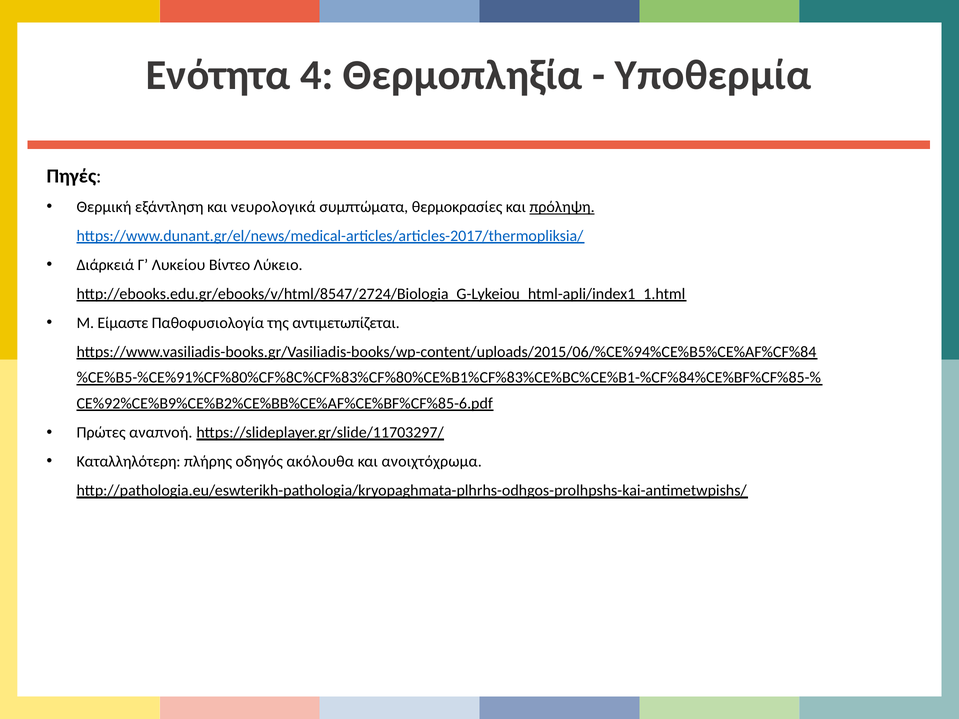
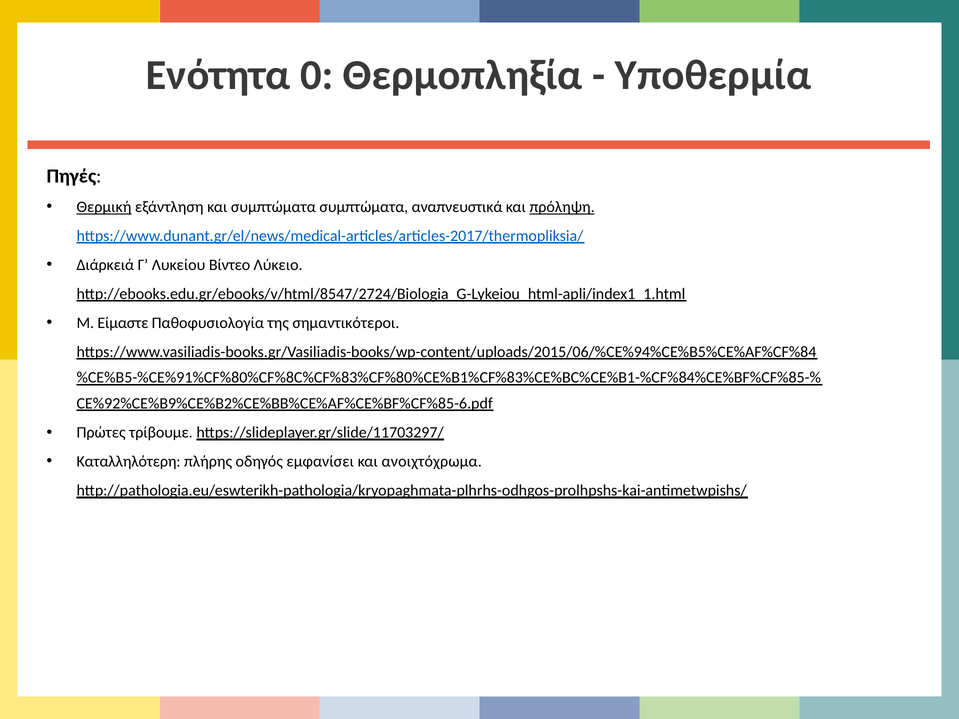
4: 4 -> 0 (317, 75)
Θερμική underline: none -> present (104, 207)
και νευρολογικά: νευρολογικά -> συμπτώματα (273, 207)
θερμοκρασίες: θερμοκρασίες -> αναπνευστικά (457, 207)
αντιμετωπίζεται: αντιμετωπίζεται -> σημαντικότεροι (346, 323)
αναπνοή: αναπνοή -> τρίβουμε (161, 433)
ακόλουθα: ακόλουθα -> εμφανίσει (320, 462)
